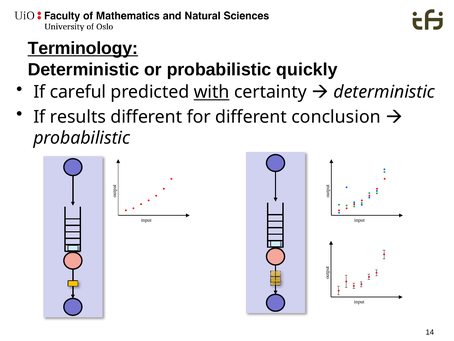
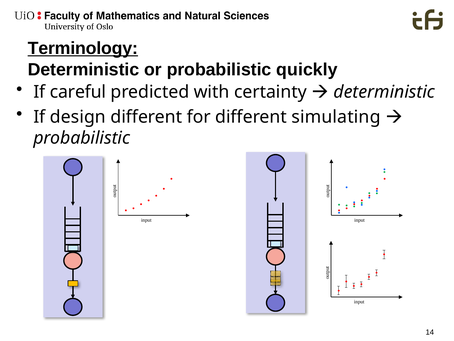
with underline: present -> none (212, 92)
results: results -> design (78, 117)
conclusion: conclusion -> simulating (336, 117)
